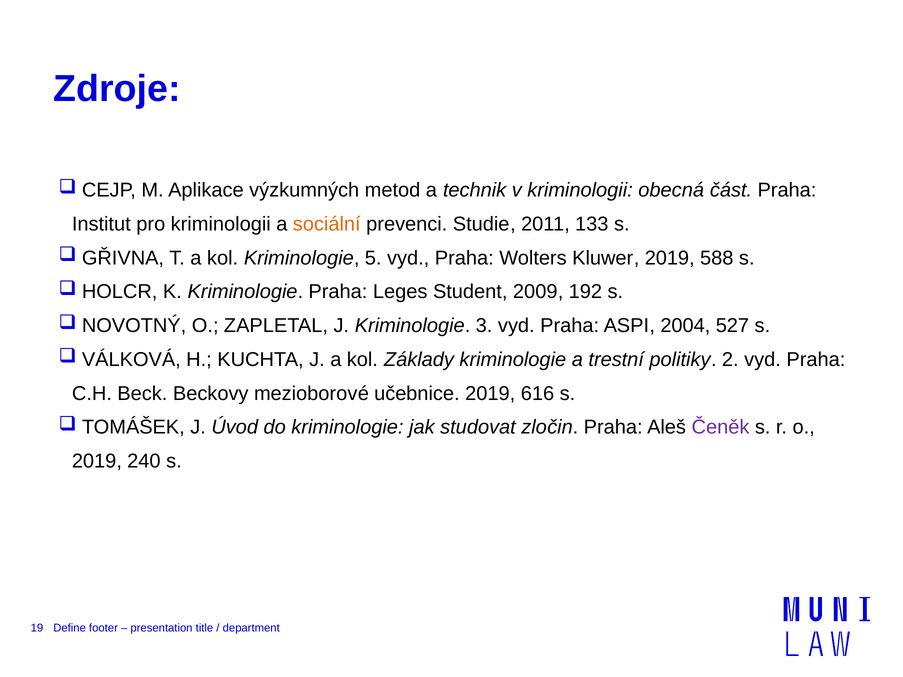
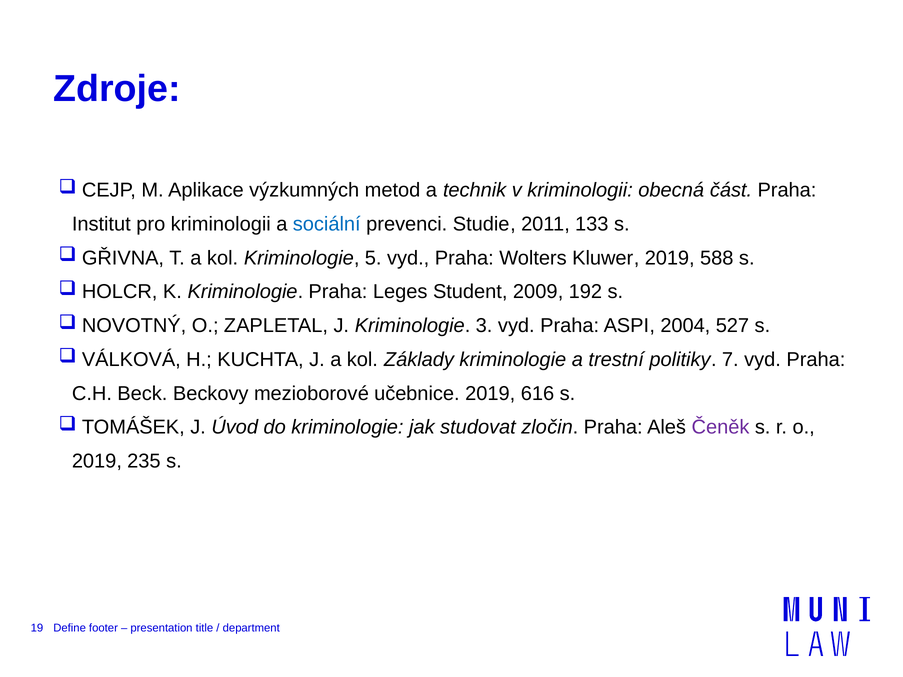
sociální colour: orange -> blue (327, 224)
2: 2 -> 7 (730, 360)
240: 240 -> 235 (144, 461)
